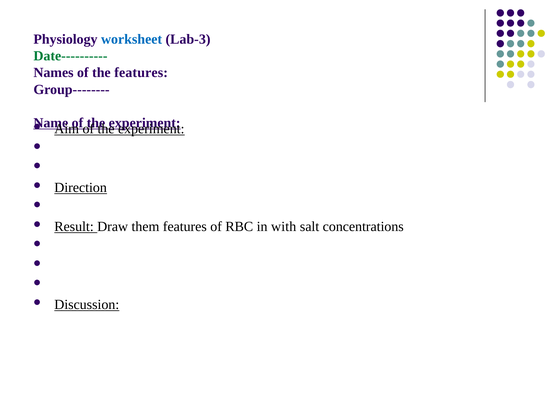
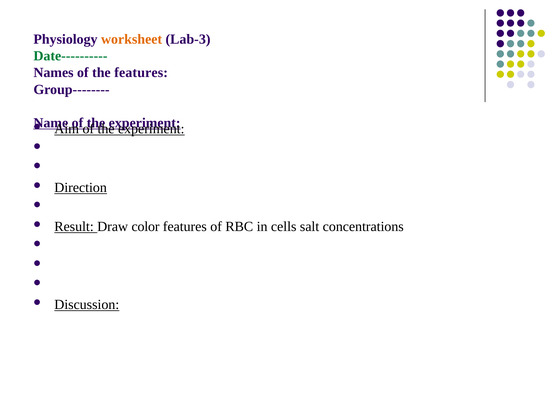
worksheet colour: blue -> orange (132, 39)
them: them -> color (146, 226)
with: with -> cells (284, 226)
